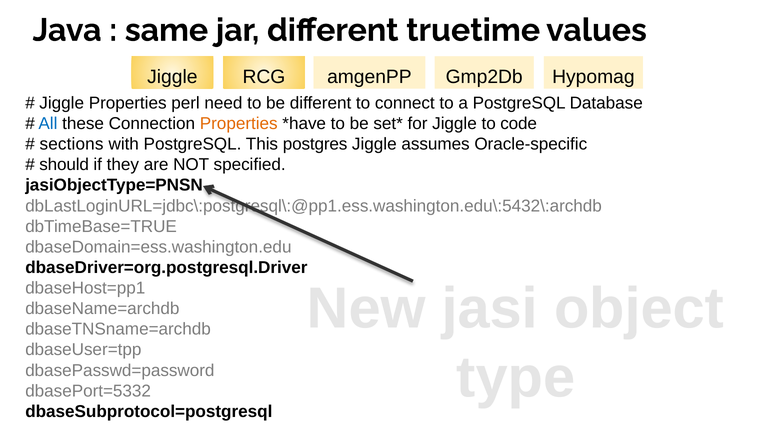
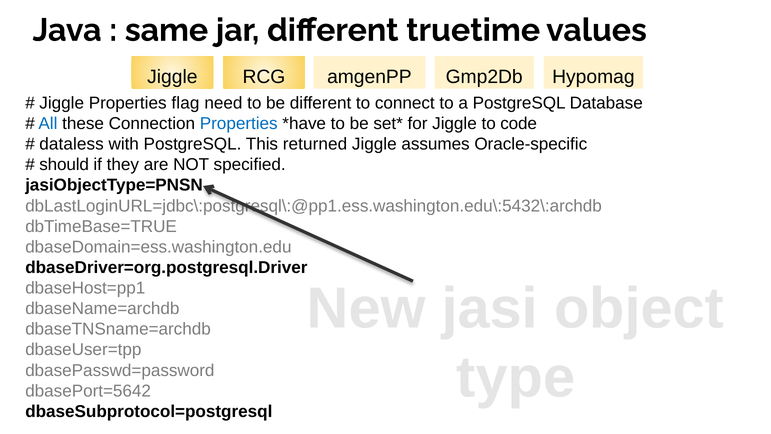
perl: perl -> flag (185, 103)
Properties colour: orange -> blue (239, 124)
sections: sections -> dataless (72, 144)
postgres: postgres -> returned (315, 144)
dbasePort=5332: dbasePort=5332 -> dbasePort=5642 (88, 391)
